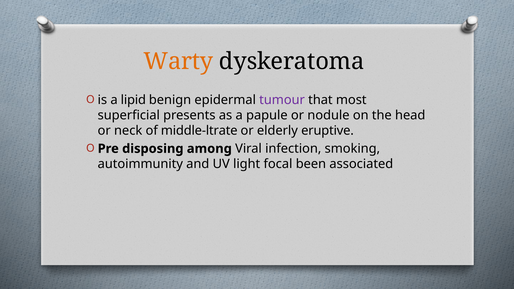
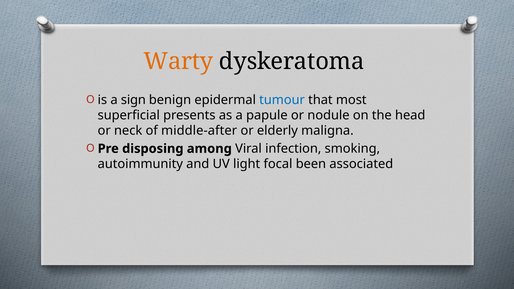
lipid: lipid -> sign (133, 100)
tumour colour: purple -> blue (282, 100)
middle‐ltrate: middle‐ltrate -> middle‐after (199, 131)
eruptive: eruptive -> maligna (327, 131)
